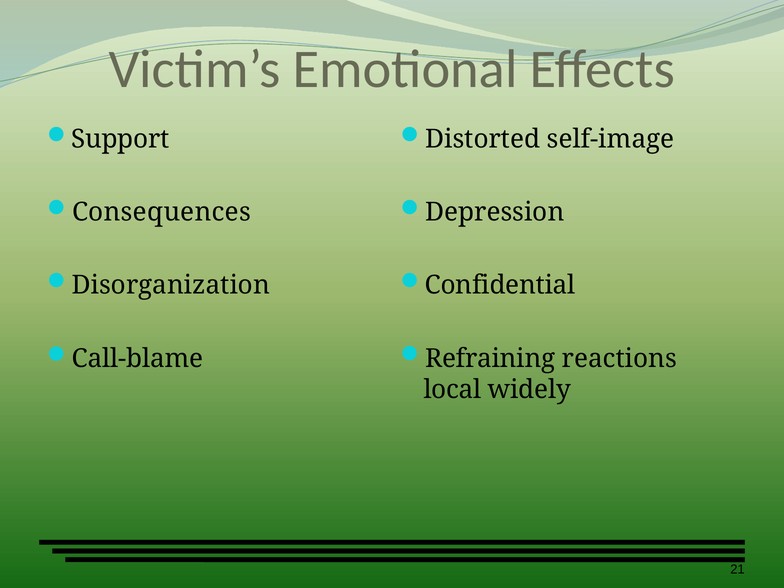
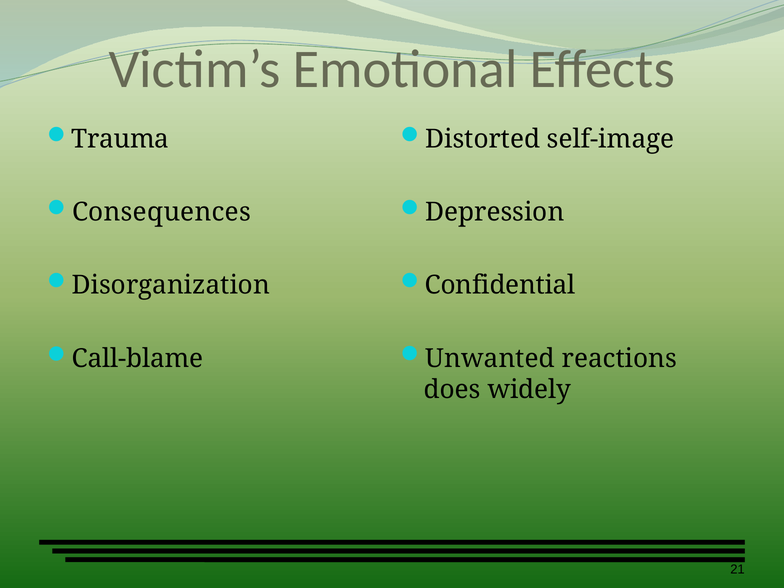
Support: Support -> Trauma (120, 139)
Refraining: Refraining -> Unwanted (490, 358)
local: local -> does (452, 390)
